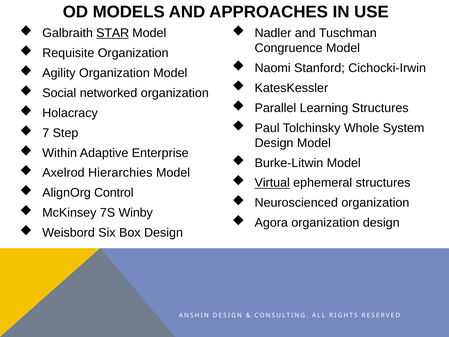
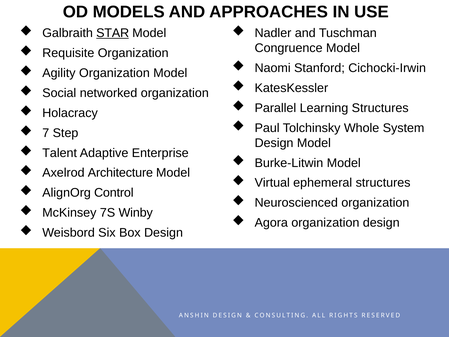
Within: Within -> Talent (60, 153)
Hierarchies: Hierarchies -> Architecture (120, 173)
Virtual underline: present -> none (272, 183)
